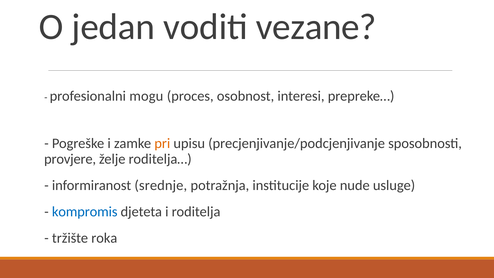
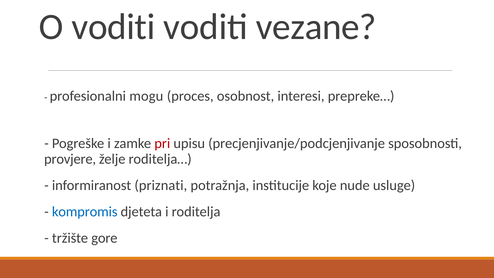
O jedan: jedan -> voditi (113, 27)
pri colour: orange -> red (162, 143)
srednje: srednje -> priznati (161, 185)
roka: roka -> gore (104, 238)
